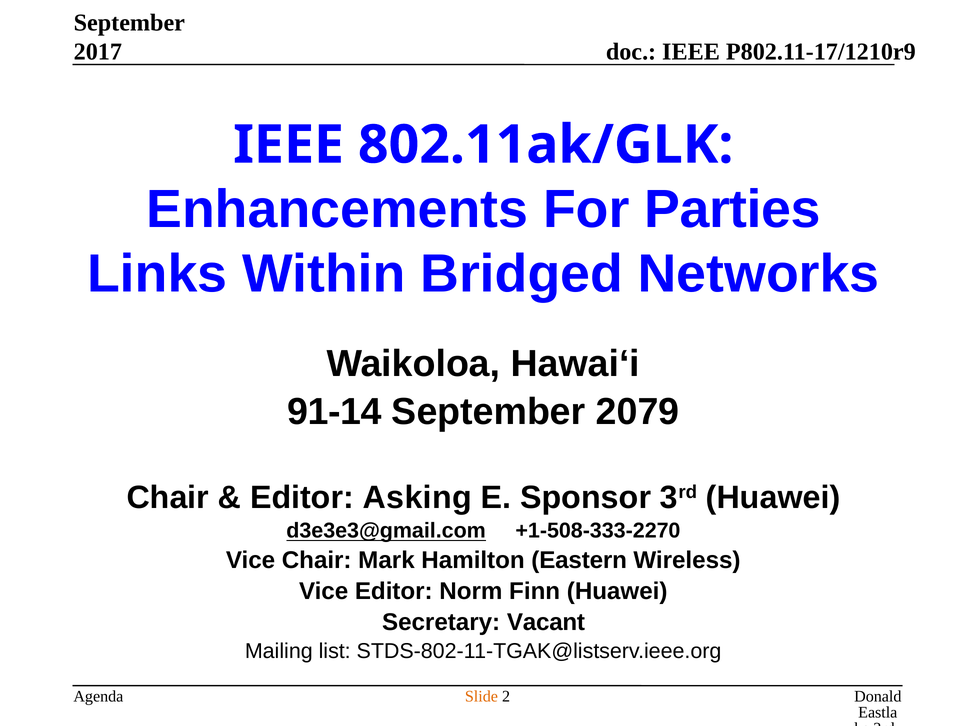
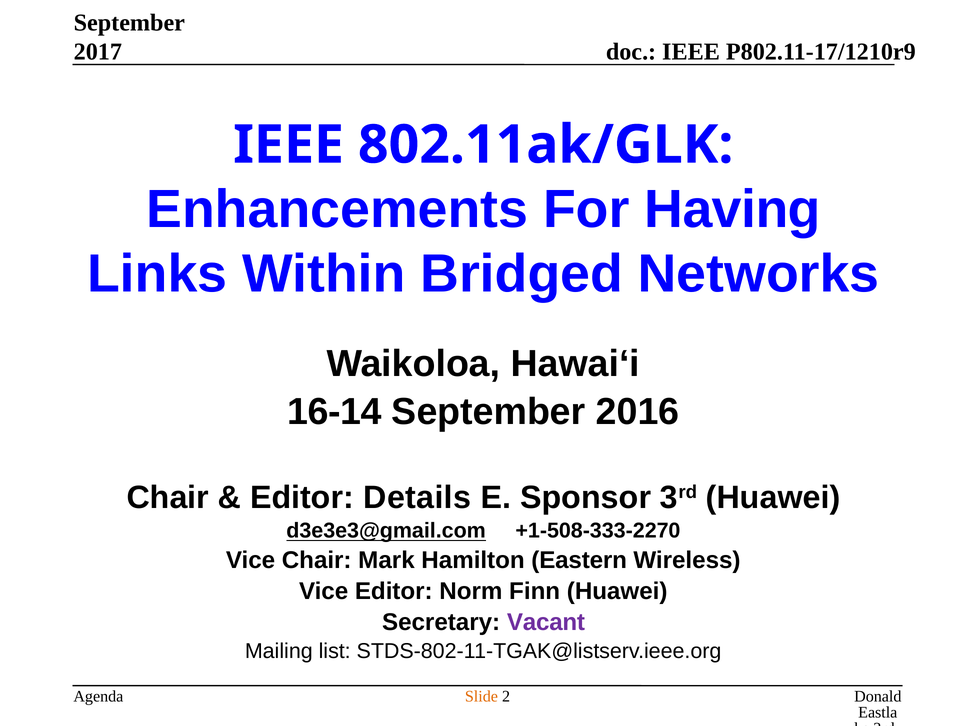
Parties: Parties -> Having (732, 209)
91-14: 91-14 -> 16-14 (334, 412)
2079: 2079 -> 2016 (638, 412)
Asking: Asking -> Details (417, 497)
Vacant colour: black -> purple (546, 622)
